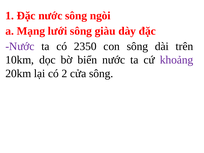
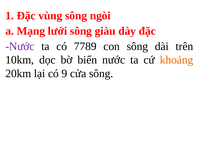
1 Đặc nước: nước -> vùng (50, 16)
2350: 2350 -> 7789 (85, 46)
khoảng colour: purple -> orange (177, 60)
2: 2 -> 9 (64, 74)
